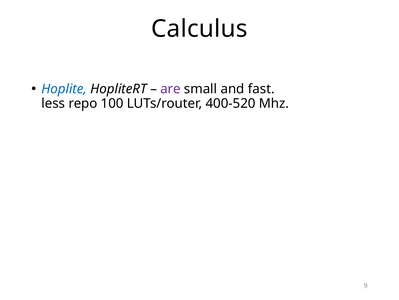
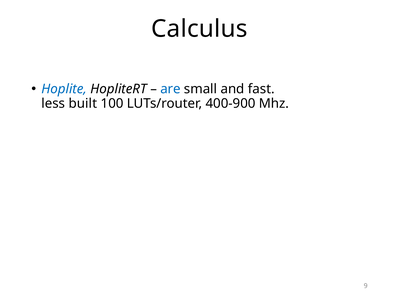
are colour: purple -> blue (170, 89)
repo: repo -> built (83, 103)
400-520: 400-520 -> 400-900 (231, 103)
